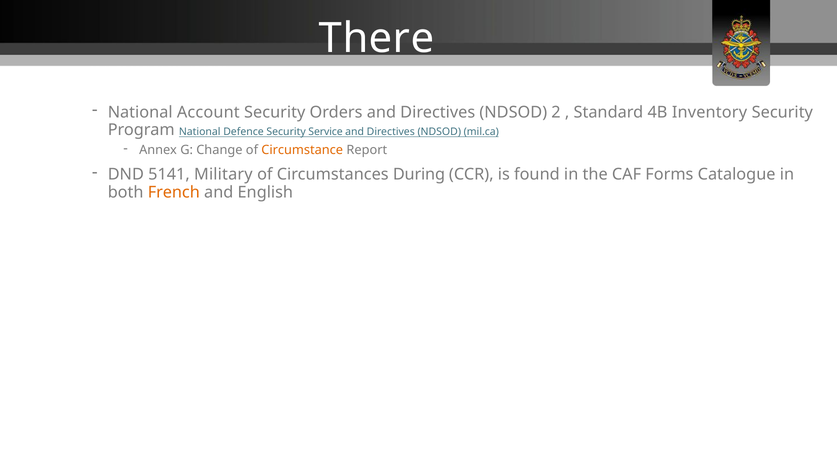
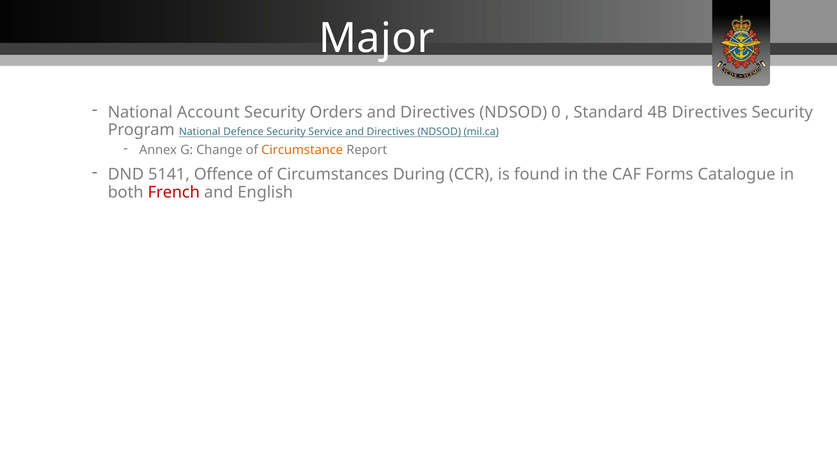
There: There -> Major (377, 38)
2: 2 -> 0 (556, 112)
4B Inventory: Inventory -> Directives (710, 112)
Military: Military -> Offence (224, 175)
French colour: orange -> red (174, 192)
